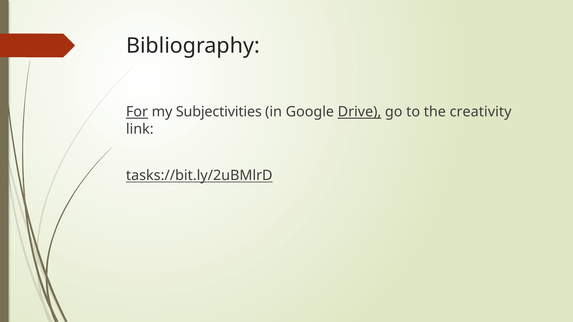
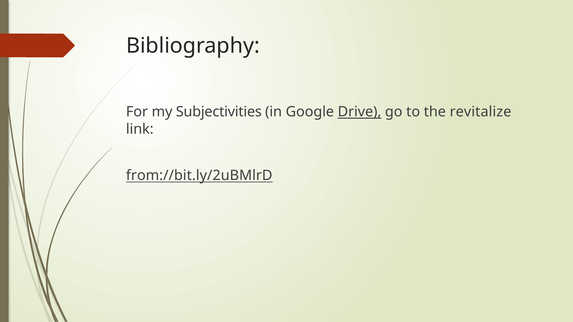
For underline: present -> none (137, 112)
creativity: creativity -> revitalize (481, 112)
tasks://bit.ly/2uBMlrD: tasks://bit.ly/2uBMlrD -> from://bit.ly/2uBMlrD (199, 176)
